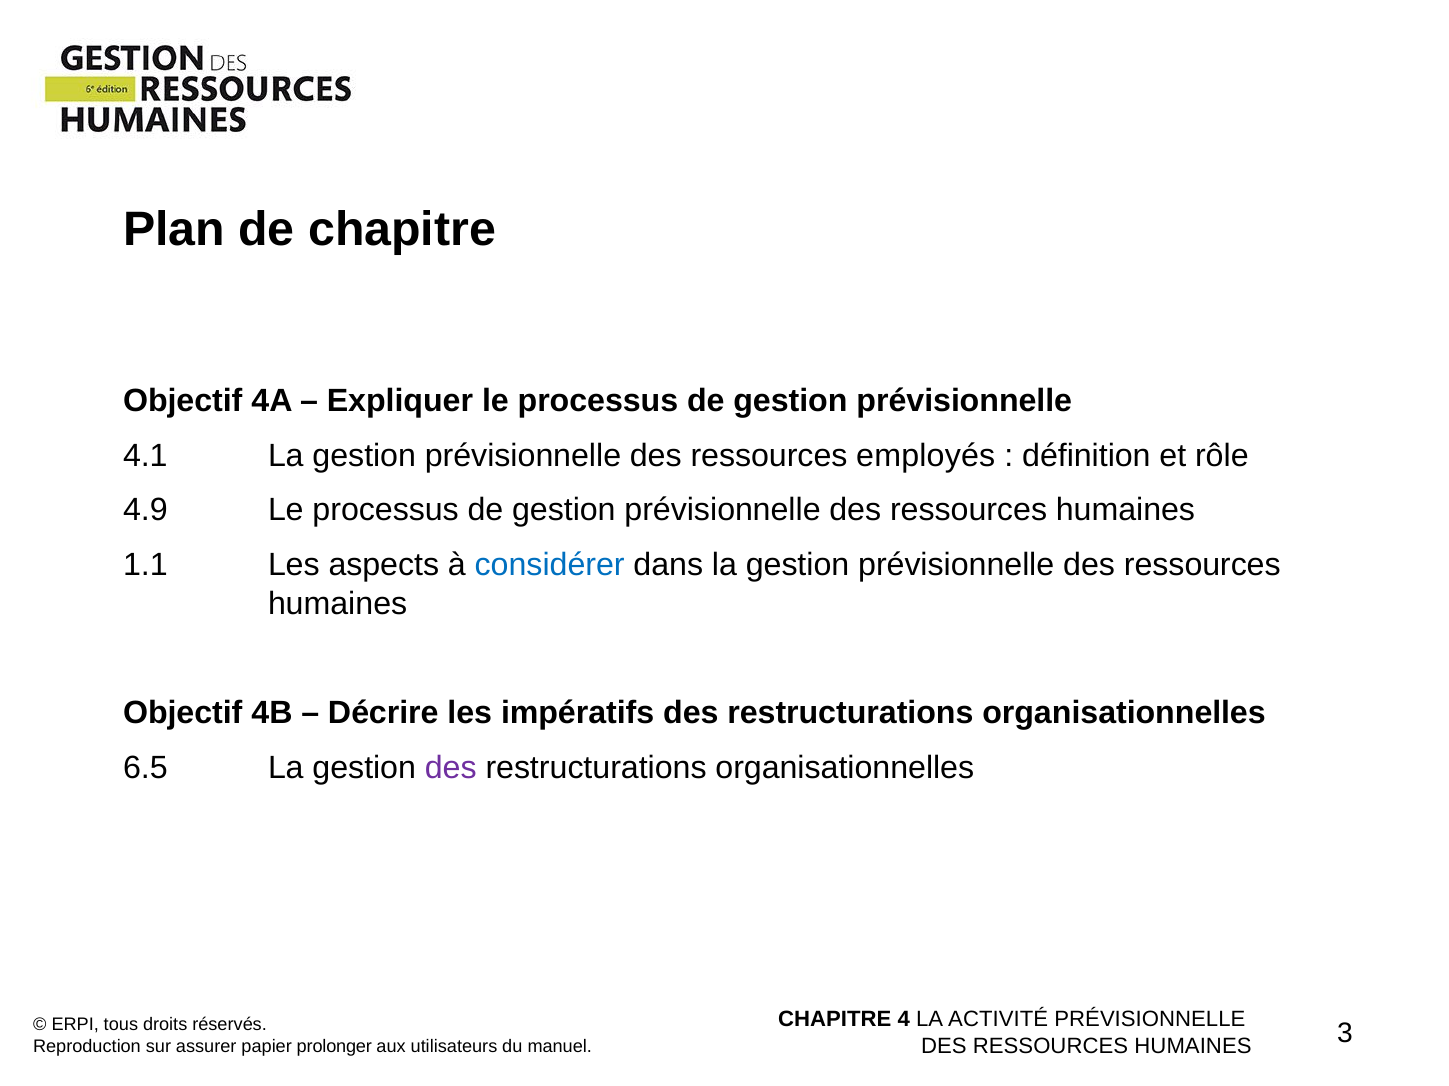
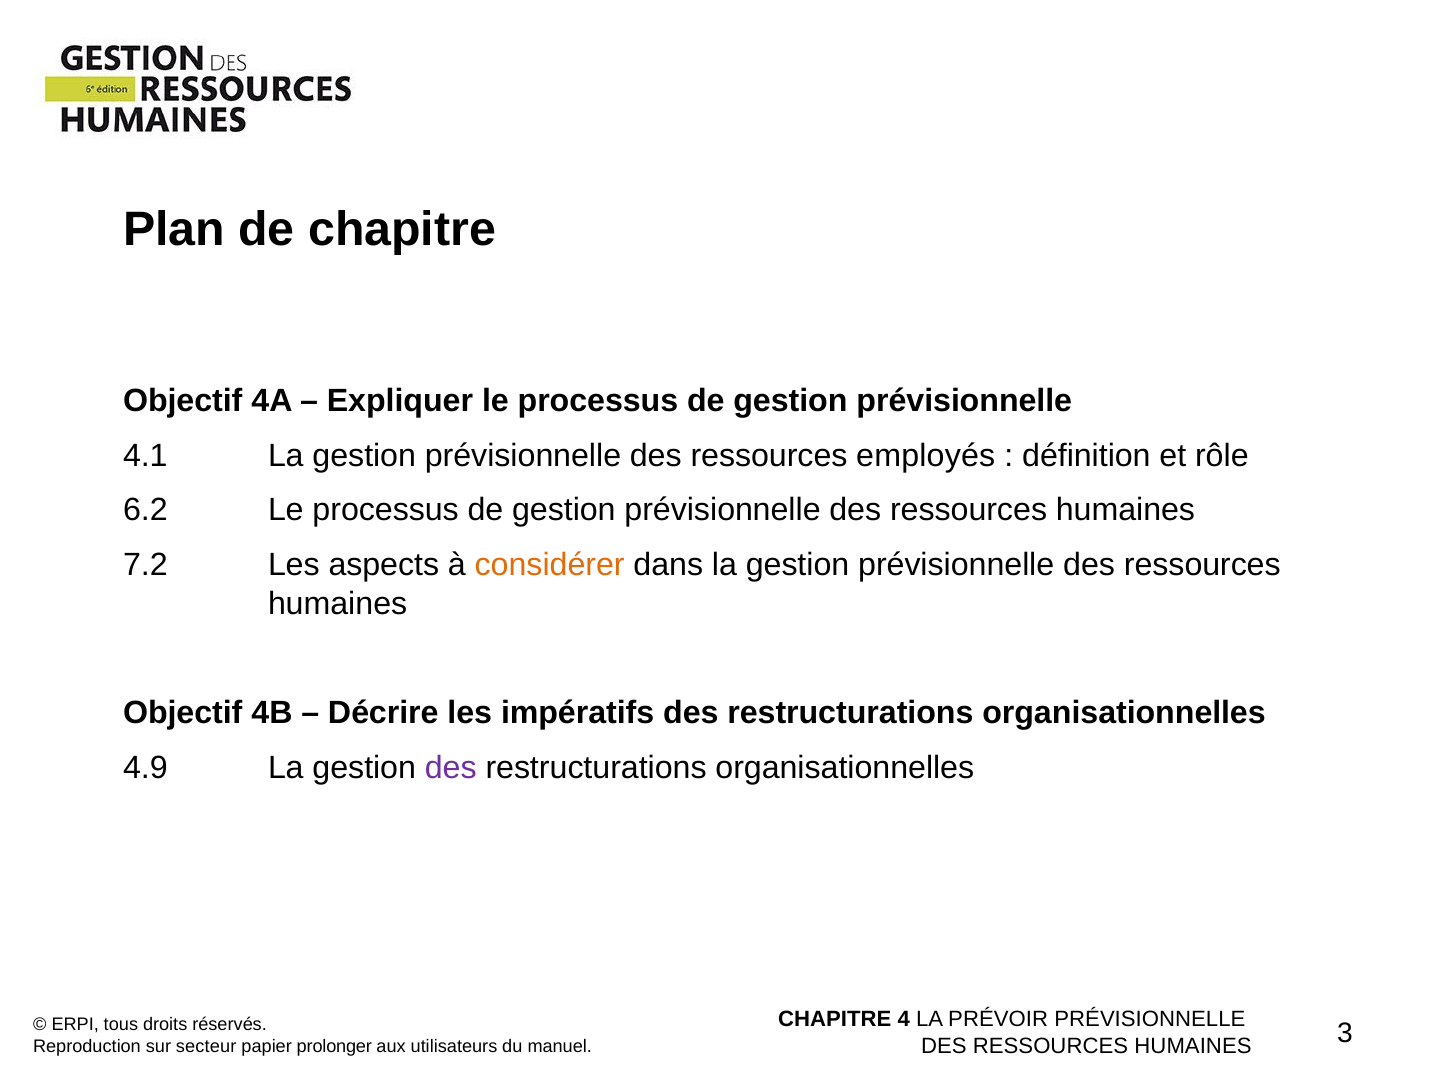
4.9: 4.9 -> 6.2 (145, 511)
1.1: 1.1 -> 7.2 (145, 565)
considérer colour: blue -> orange (550, 565)
6.5: 6.5 -> 4.9 (145, 768)
ACTIVITÉ: ACTIVITÉ -> PRÉVOIR (998, 1020)
assurer: assurer -> secteur (206, 1048)
